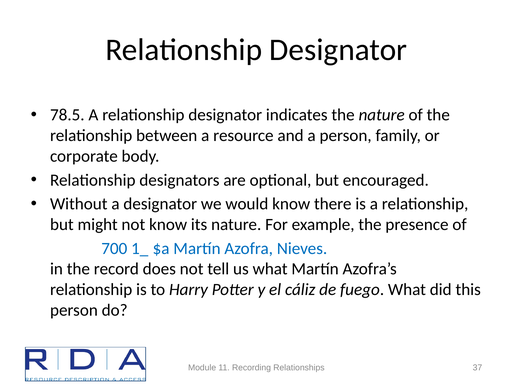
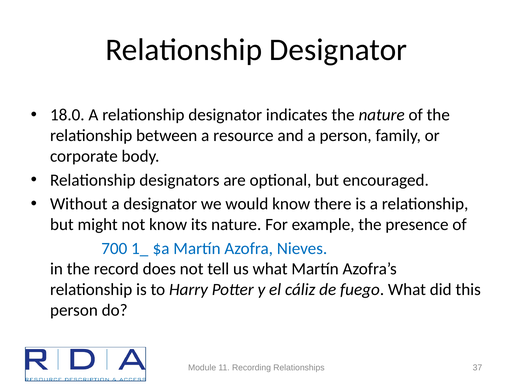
78.5: 78.5 -> 18.0 (67, 115)
